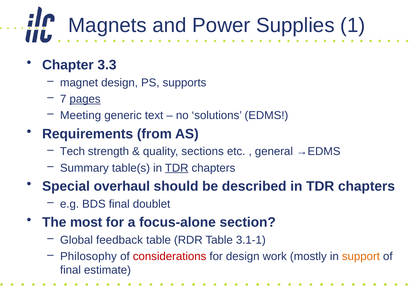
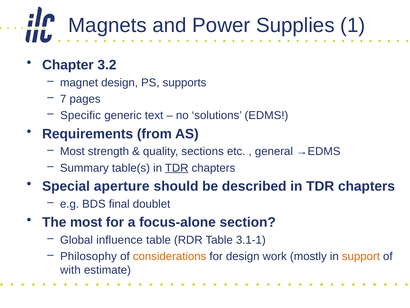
3.3: 3.3 -> 3.2 (107, 65)
pages underline: present -> none (85, 99)
Meeting: Meeting -> Specific (81, 115)
Tech: Tech -> Most (72, 151)
overhaul: overhaul -> aperture (122, 186)
feedback: feedback -> influence (120, 240)
considerations colour: red -> orange (170, 256)
final: final -> with (70, 270)
